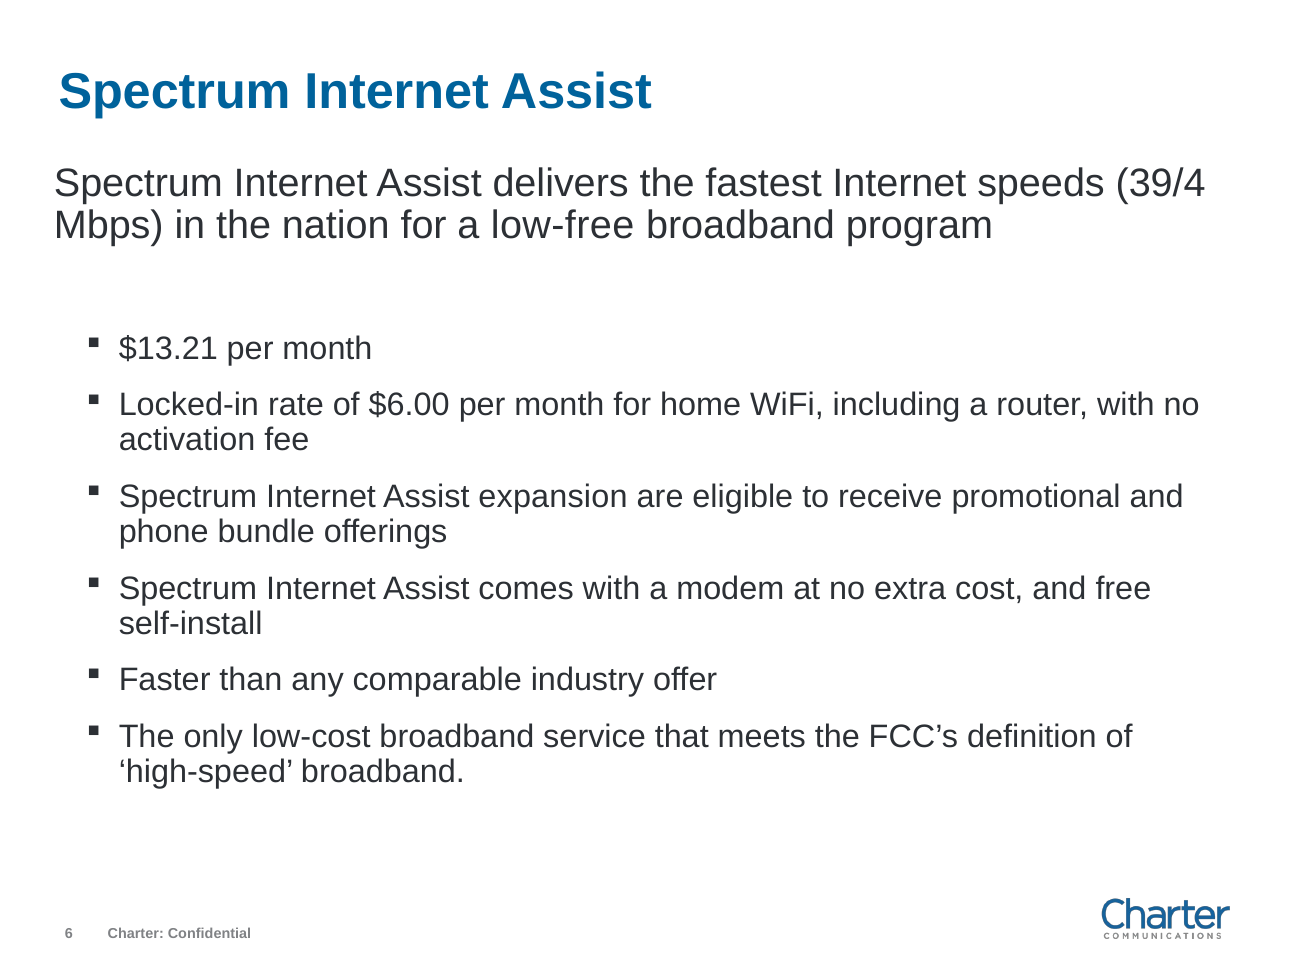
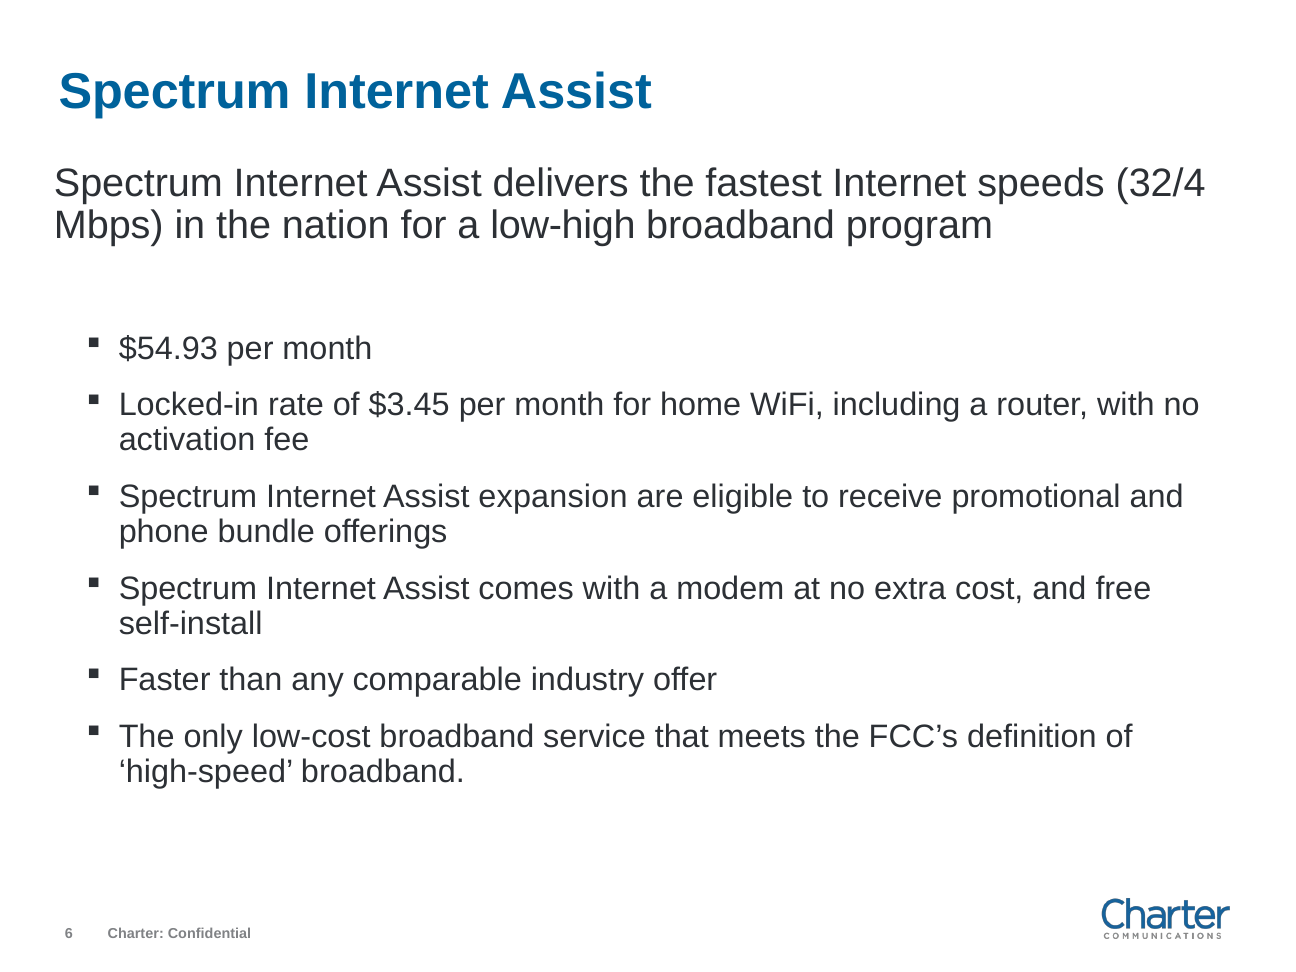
39/4: 39/4 -> 32/4 (1161, 183)
low-free: low-free -> low-high (563, 226)
$13.21: $13.21 -> $54.93 (168, 349)
$6.00: $6.00 -> $3.45 (409, 405)
